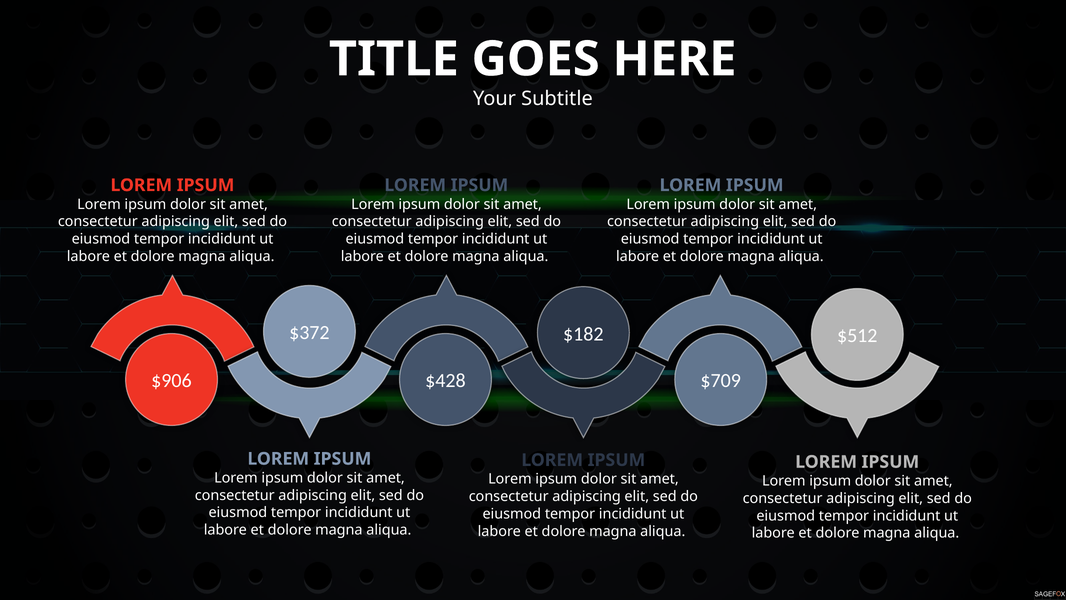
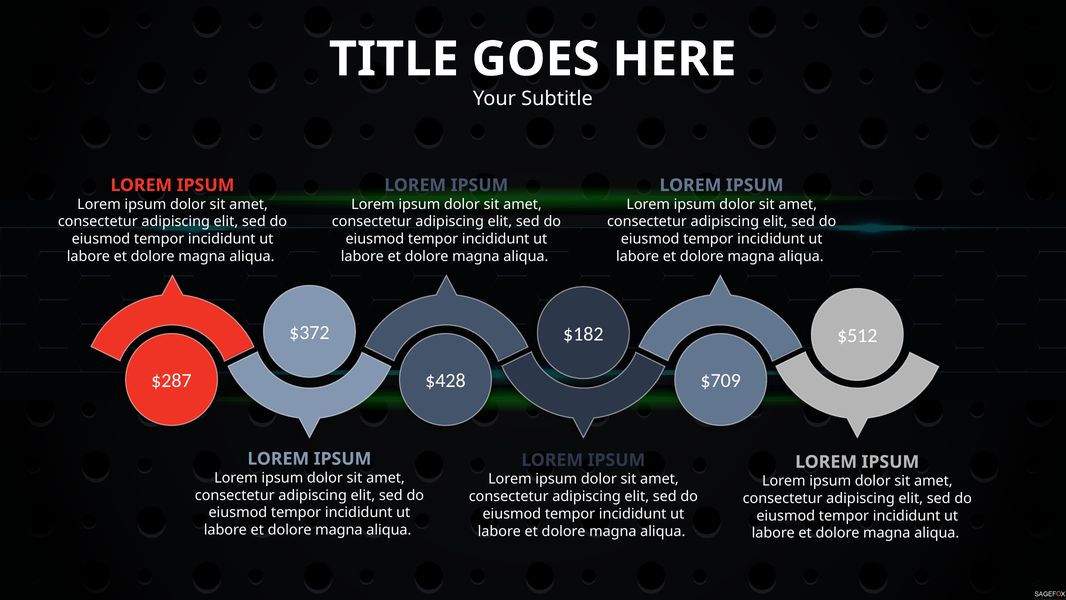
$906: $906 -> $287 (171, 381)
